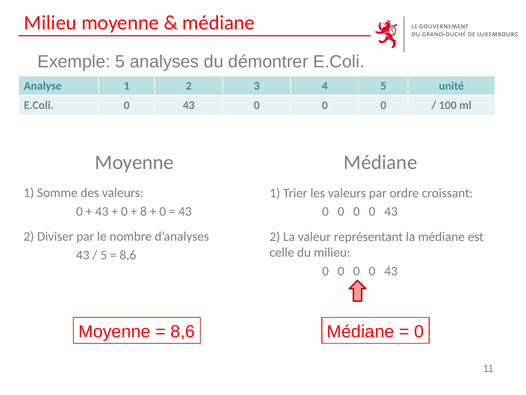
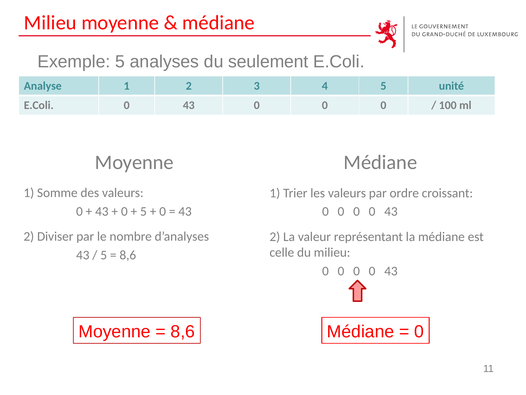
démontrer: démontrer -> seulement (268, 62)
8: 8 -> 5 (143, 211)
